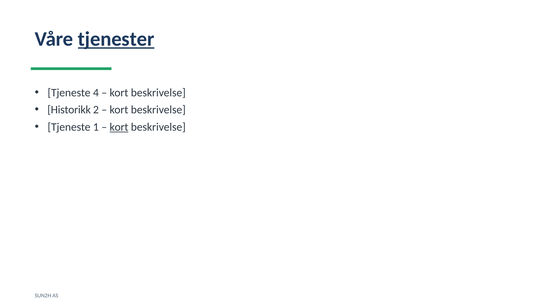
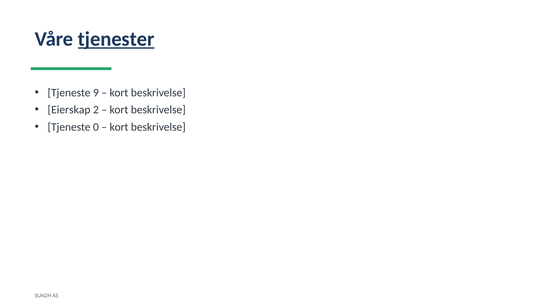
4: 4 -> 9 (96, 93)
Historikk: Historikk -> Eierskap (69, 110)
1: 1 -> 0 (96, 127)
kort underline: present -> none (119, 127)
